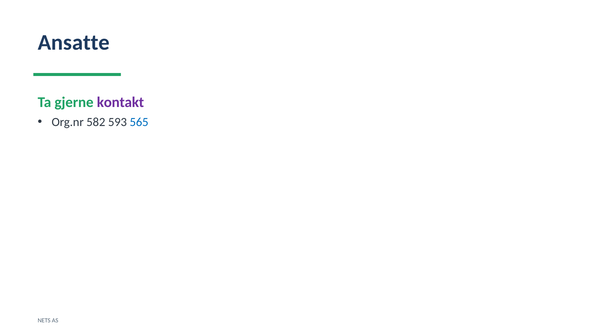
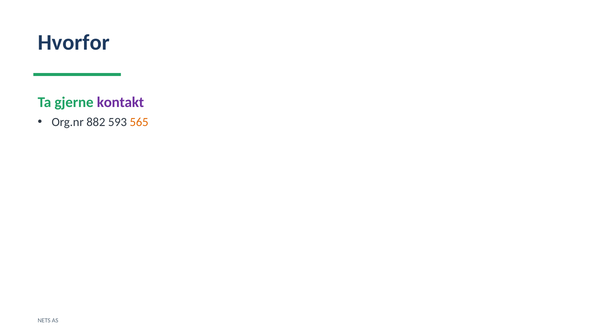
Ansatte: Ansatte -> Hvorfor (74, 42)
582: 582 -> 882 (96, 122)
565 colour: blue -> orange (139, 122)
